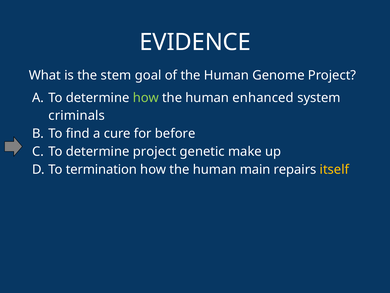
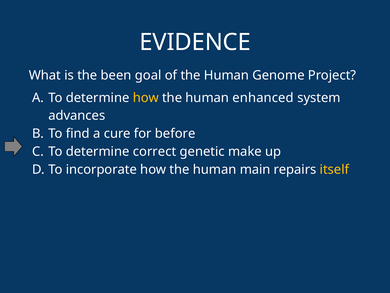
stem: stem -> been (116, 75)
how colour: light green -> yellow (146, 98)
criminals: criminals -> advances (77, 115)
determine project: project -> correct (155, 151)
termination: termination -> incorporate (101, 169)
